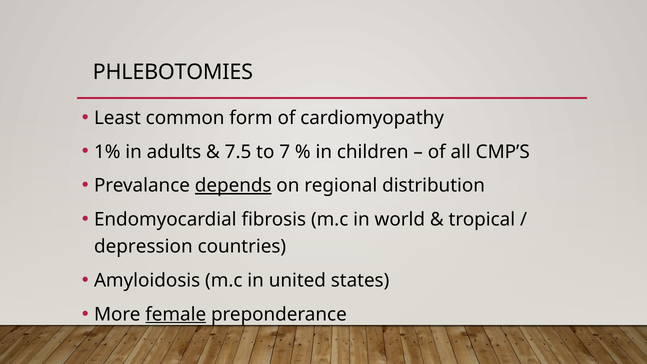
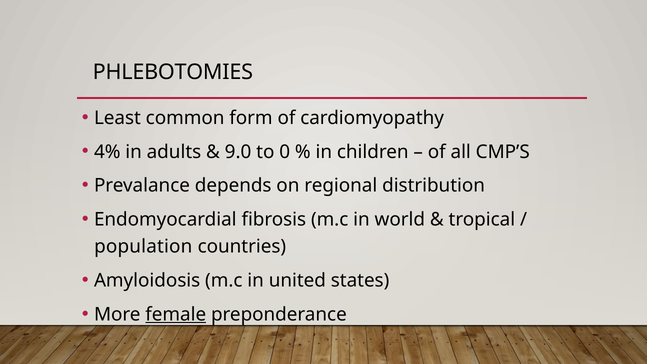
1%: 1% -> 4% (107, 152)
7.5: 7.5 -> 9.0 (238, 152)
7: 7 -> 0 (285, 152)
depends underline: present -> none (233, 186)
depression: depression -> population (143, 247)
